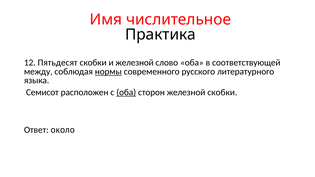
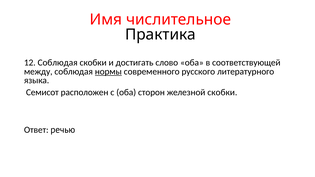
12 Пятьдесят: Пятьдесят -> Соблюдая (58, 63)
и железной: железной -> достигать (135, 63)
оба underline: present -> none (126, 92)
около: около -> речью (63, 130)
